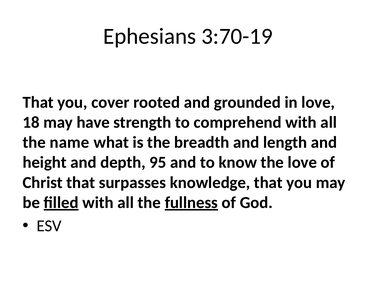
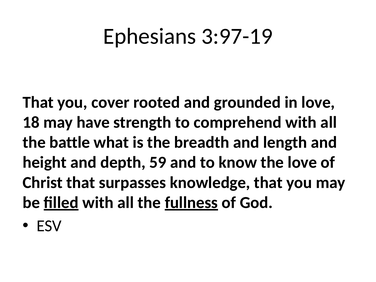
3:70-19: 3:70-19 -> 3:97-19 (237, 36)
name: name -> battle (70, 142)
95: 95 -> 59 (158, 162)
